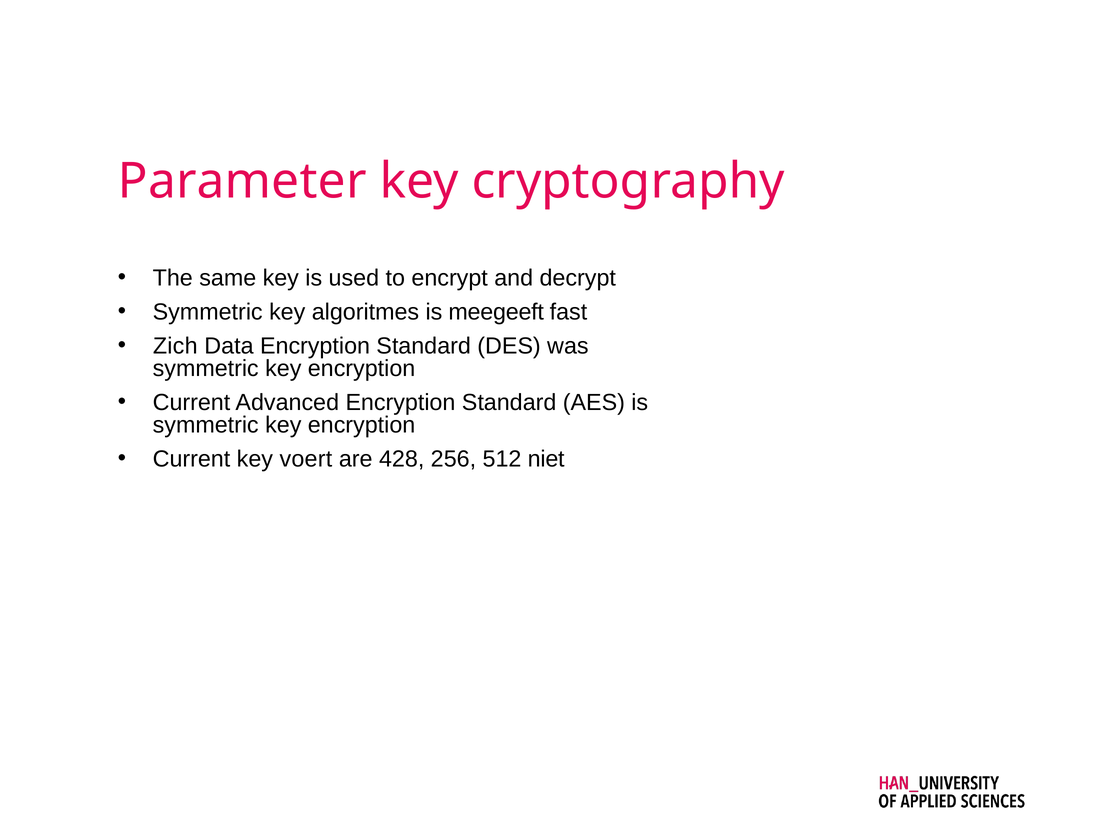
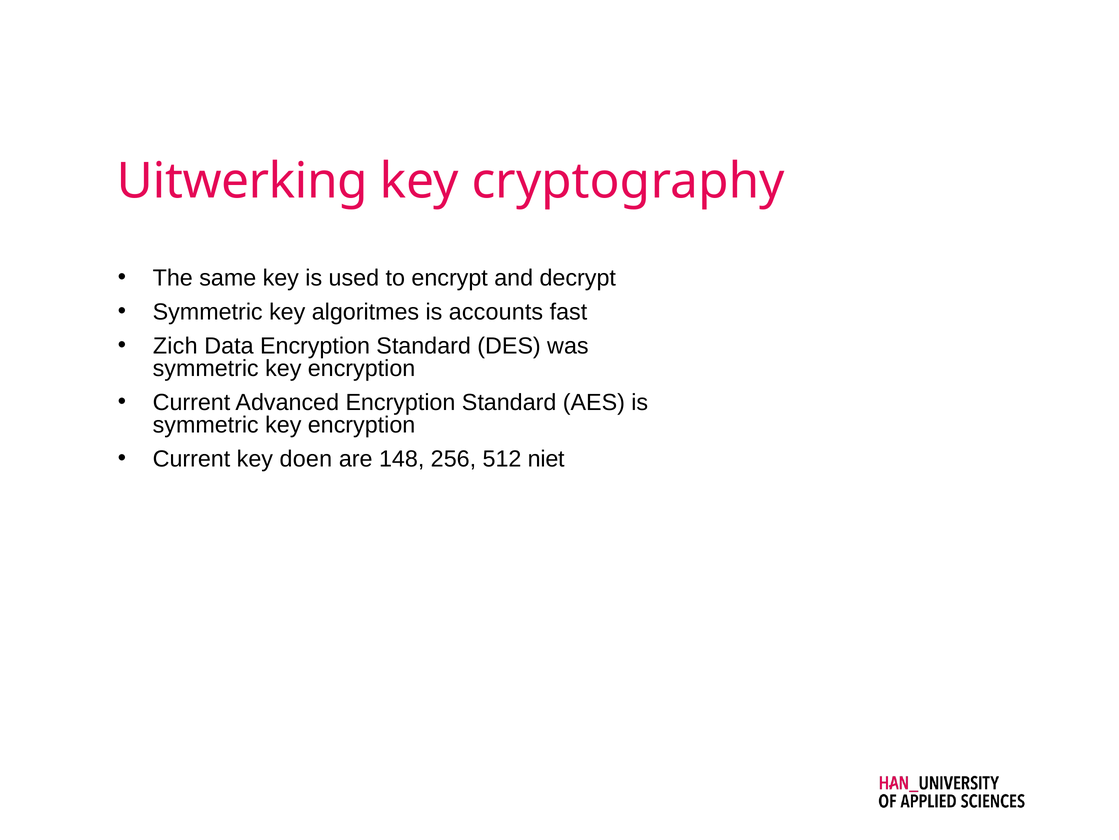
Parameter: Parameter -> Uitwerking (242, 181)
meegeeft: meegeeft -> accounts (496, 312)
voert: voert -> doen (306, 459)
428: 428 -> 148 (402, 459)
